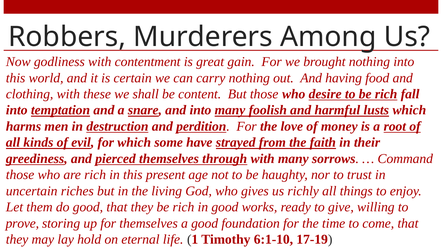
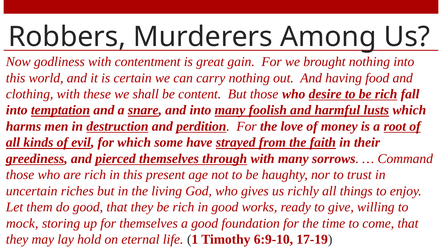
prove: prove -> mock (22, 224)
6:1-10: 6:1-10 -> 6:9-10 (273, 240)
